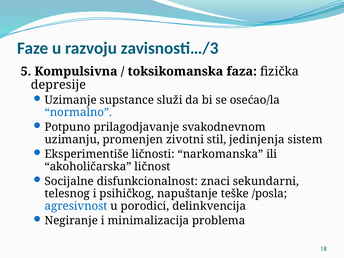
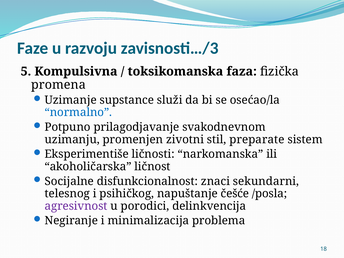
depresije: depresije -> promena (58, 85)
jedinjenja: jedinjenja -> preparate (257, 140)
teške: teške -> češće (235, 194)
agresivnost colour: blue -> purple (76, 206)
